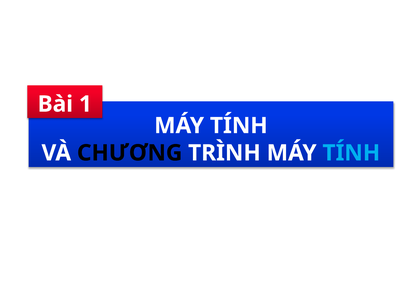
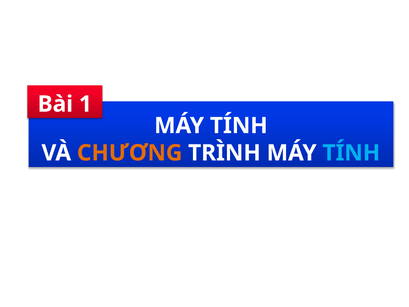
CHƯƠNG colour: black -> orange (130, 153)
